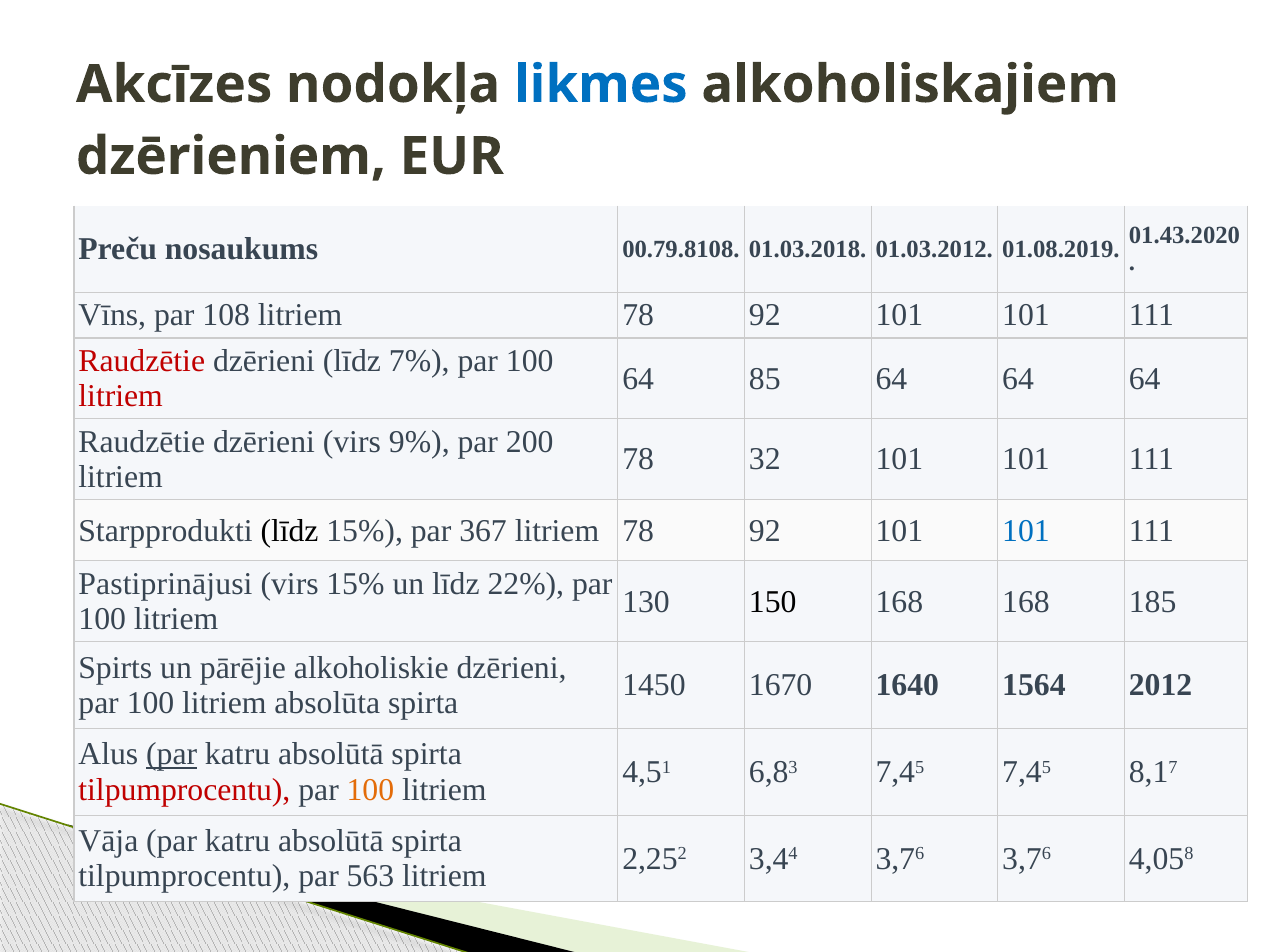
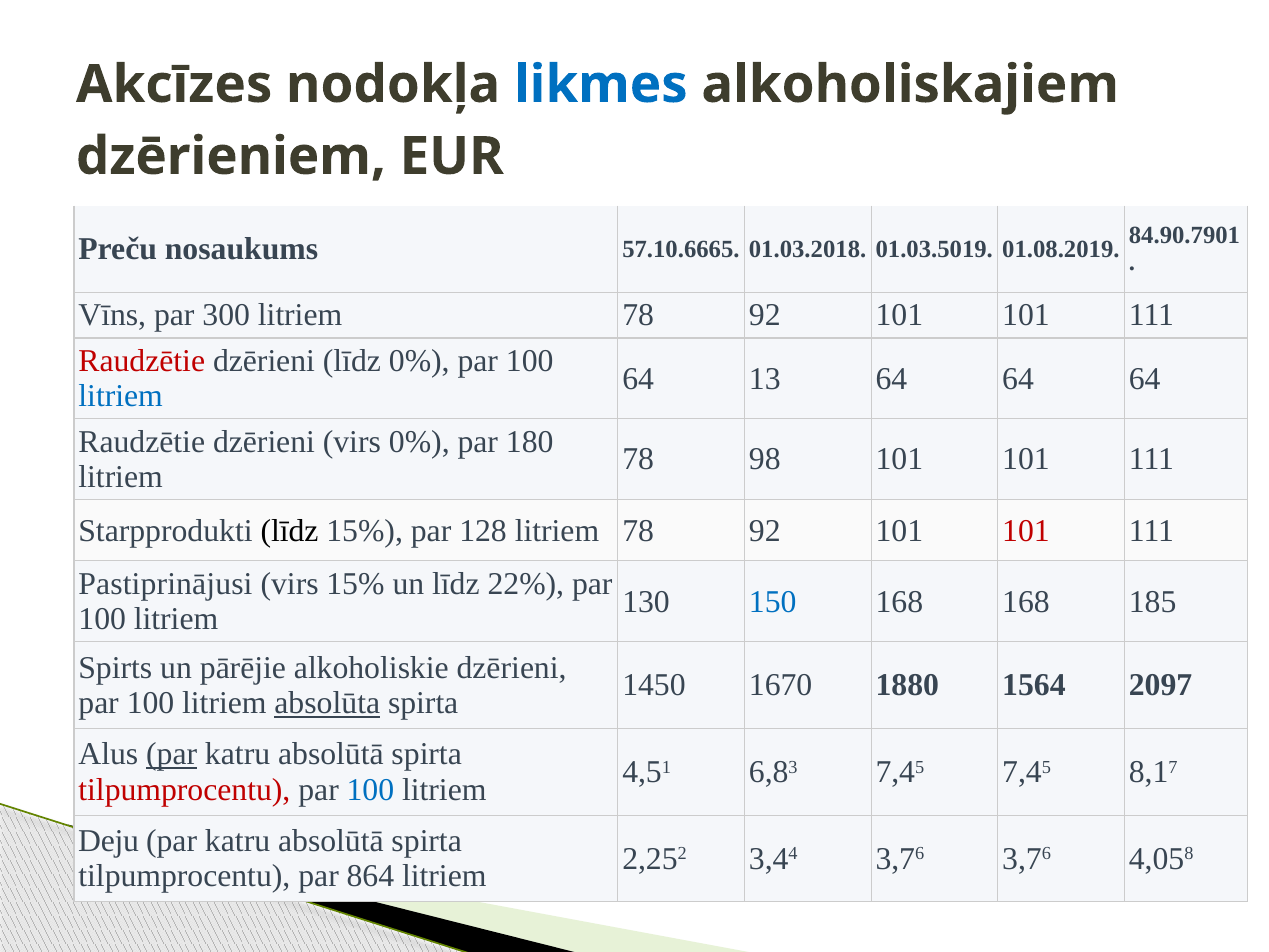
01.43.2020: 01.43.2020 -> 84.90.7901 (1184, 235)
00.79.8108: 00.79.8108 -> 57.10.6665 (681, 249)
01.03.2012: 01.03.2012 -> 01.03.5019 (934, 249)
108: 108 -> 300 (226, 315)
līdz 7%: 7% -> 0% (419, 361)
85: 85 -> 13 (765, 379)
litriem colour: red -> blue (121, 396)
virs 9%: 9% -> 0% (419, 442)
200: 200 -> 180 (530, 442)
32: 32 -> 98 (765, 459)
367: 367 -> 128 (483, 530)
101 colour: blue -> red (1026, 530)
150 colour: black -> blue (773, 601)
1640: 1640 -> 1880 (907, 685)
2012: 2012 -> 2097 (1161, 685)
absolūta underline: none -> present (327, 703)
100 colour: orange -> blue (370, 789)
Vāja: Vāja -> Deju (109, 841)
563: 563 -> 864 (370, 876)
